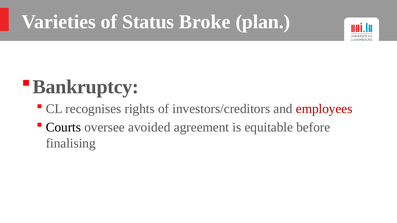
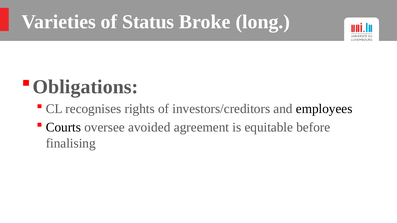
plan: plan -> long (263, 22)
Bankruptcy: Bankruptcy -> Obligations (86, 87)
employees colour: red -> black (324, 109)
